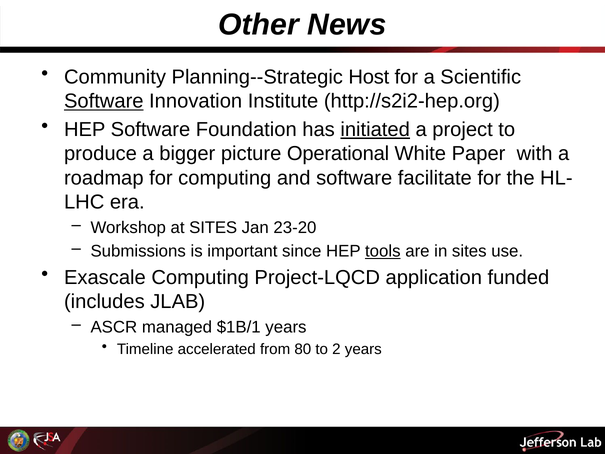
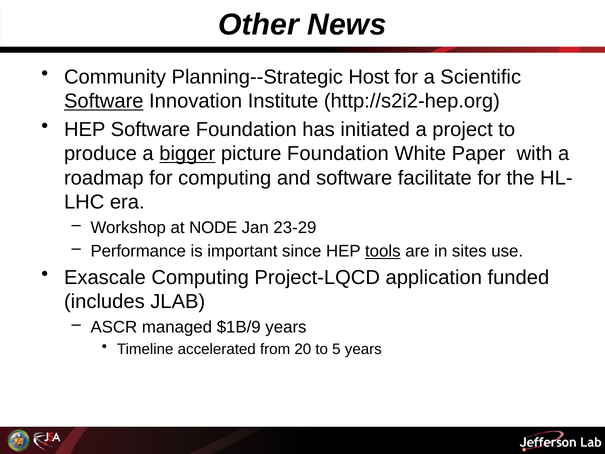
initiated underline: present -> none (375, 129)
bigger underline: none -> present (187, 154)
picture Operational: Operational -> Foundation (338, 154)
at SITES: SITES -> NODE (213, 227)
23-20: 23-20 -> 23-29 (295, 227)
Submissions: Submissions -> Performance (138, 251)
$1B/1: $1B/1 -> $1B/9 (239, 327)
80: 80 -> 20 (303, 349)
2: 2 -> 5 (336, 349)
